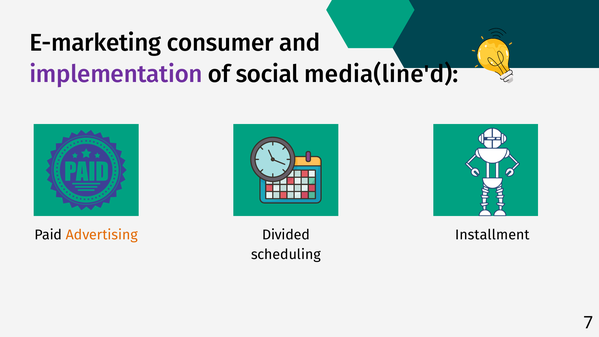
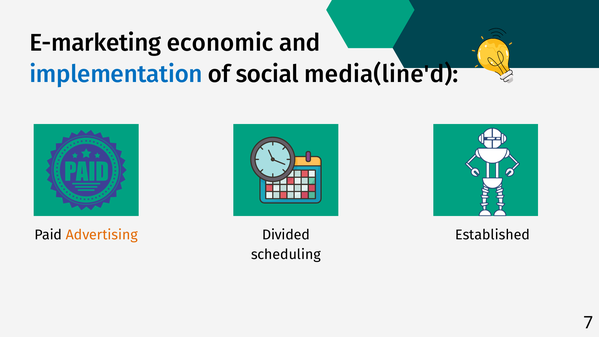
consumer: consumer -> economic (220, 43)
implementation colour: purple -> blue (116, 74)
Installment: Installment -> Established (492, 235)
